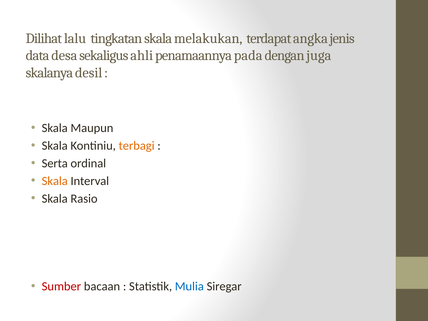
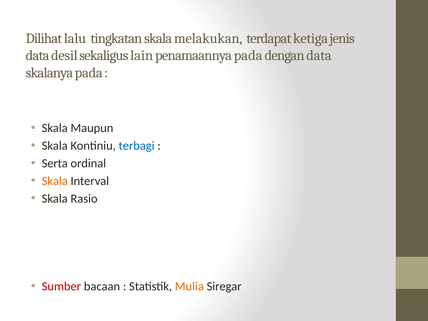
angka: angka -> ketiga (310, 38)
desa: desa -> desil (64, 56)
ahli: ahli -> lain (142, 56)
dengan juga: juga -> data (319, 56)
skalanya desil: desil -> pada (89, 73)
terbagi colour: orange -> blue (137, 146)
Mulia colour: blue -> orange (189, 287)
